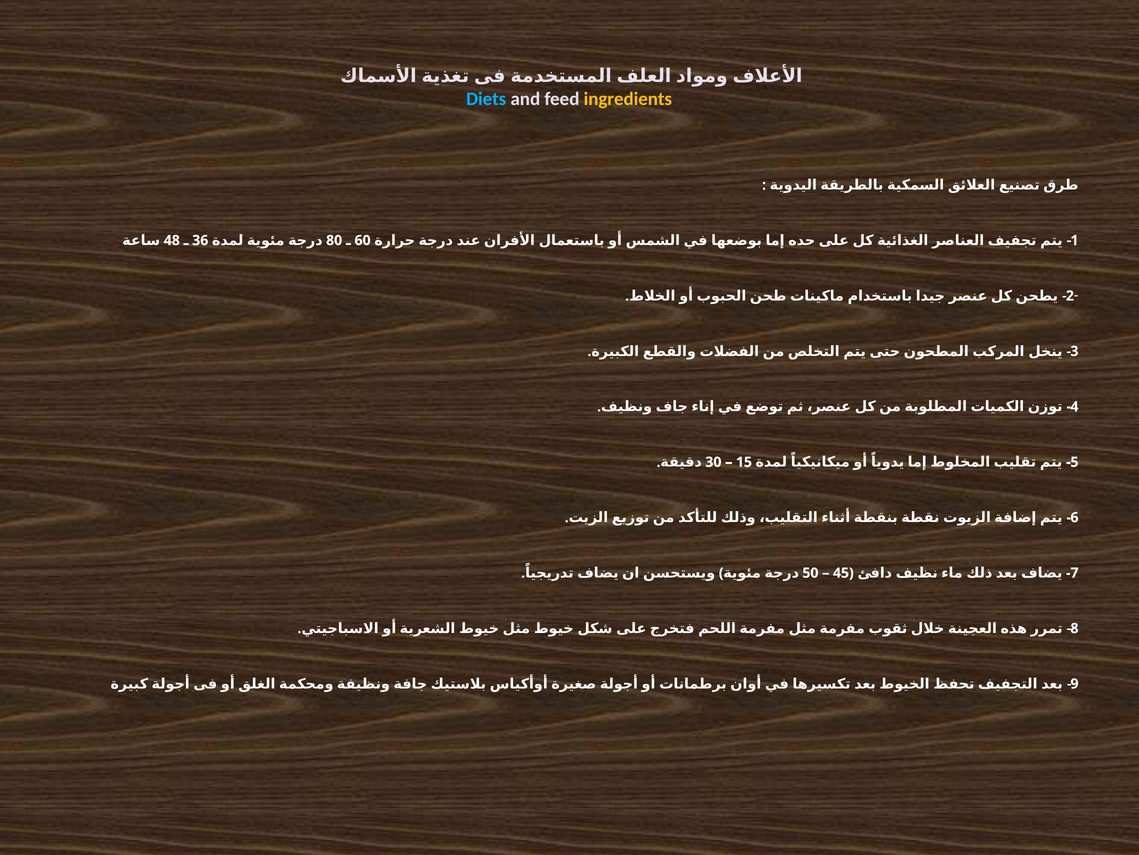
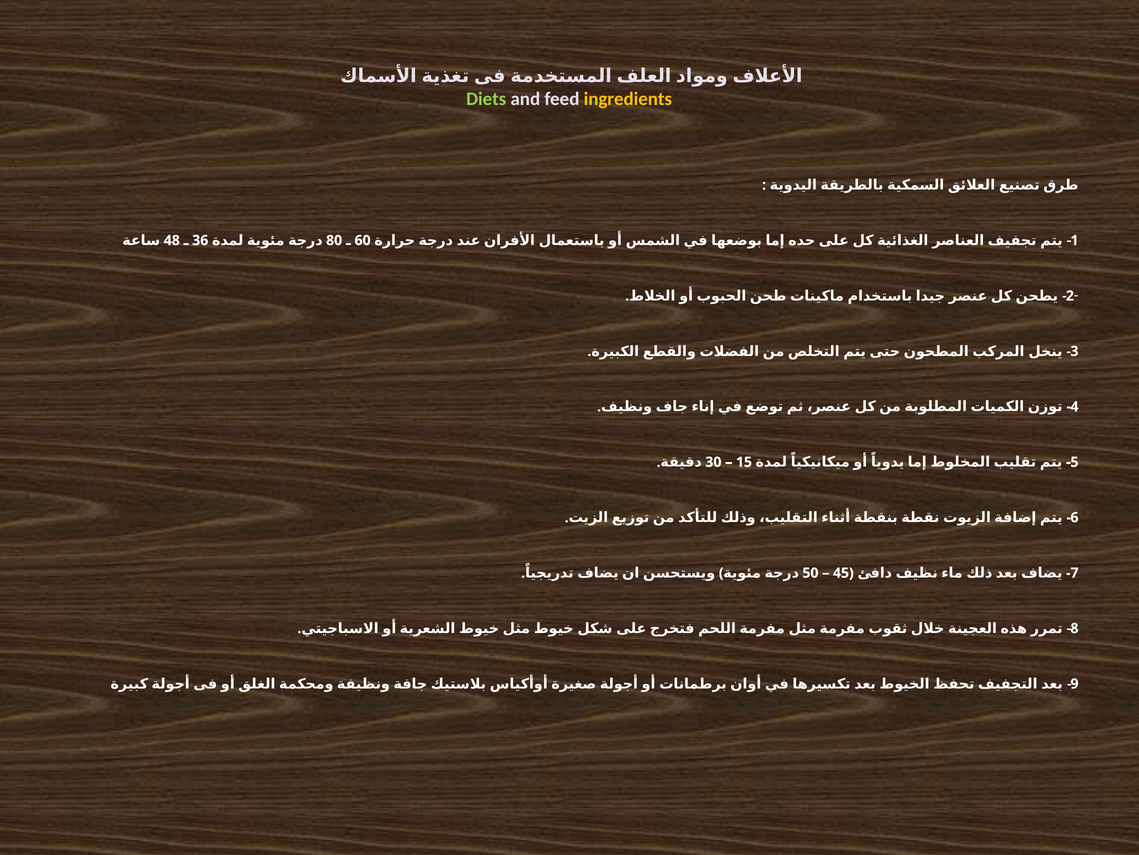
Diets colour: light blue -> light green (486, 99)
